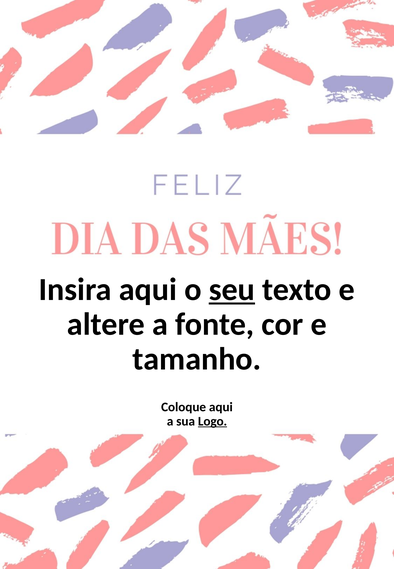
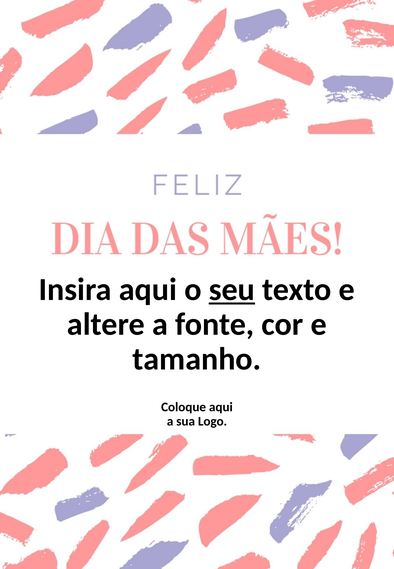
Logo underline: present -> none (213, 421)
